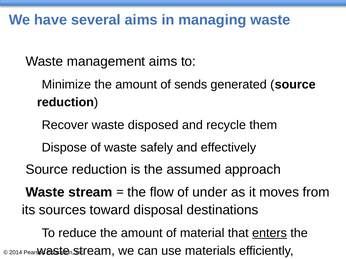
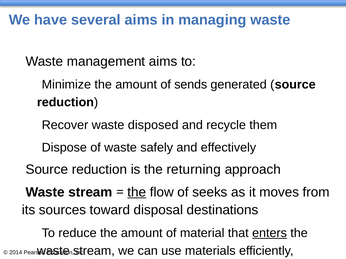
assumed: assumed -> returning (194, 170)
the underline: none -> present (137, 192)
under: under -> seeks (210, 192)
